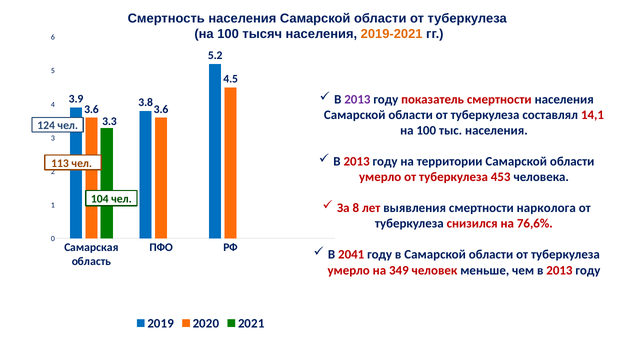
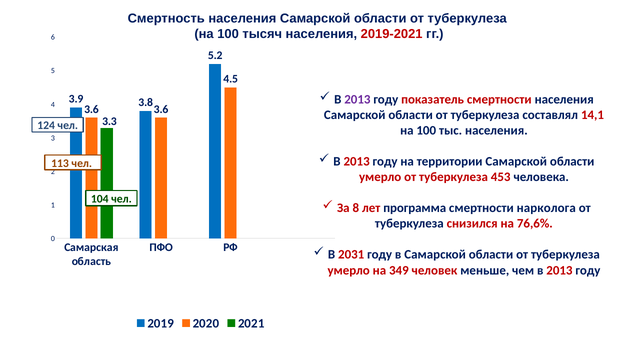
2019-2021 colour: orange -> red (392, 34)
выявления: выявления -> программа (415, 208)
2041: 2041 -> 2031 (351, 255)
